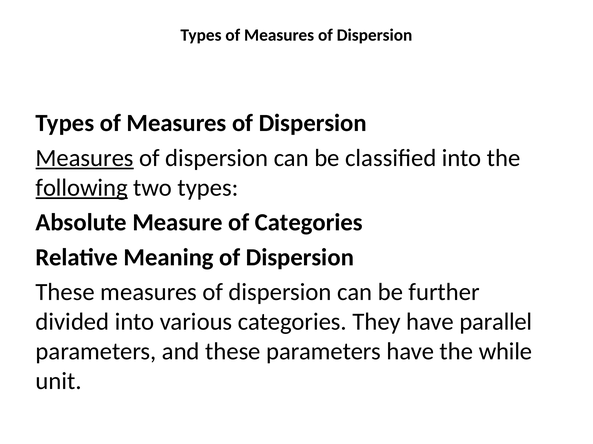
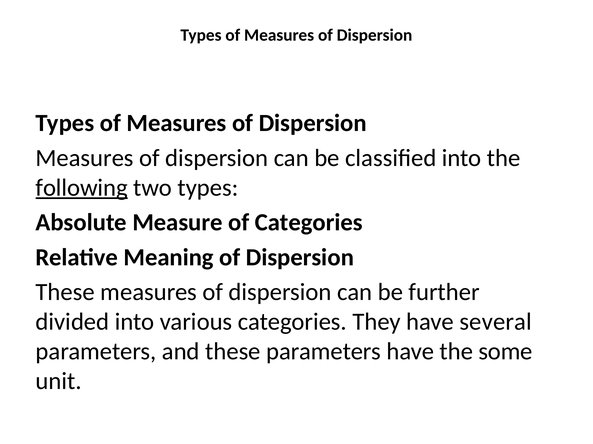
Measures underline: present -> none (85, 158)
parallel: parallel -> several (496, 322)
while: while -> some (506, 352)
